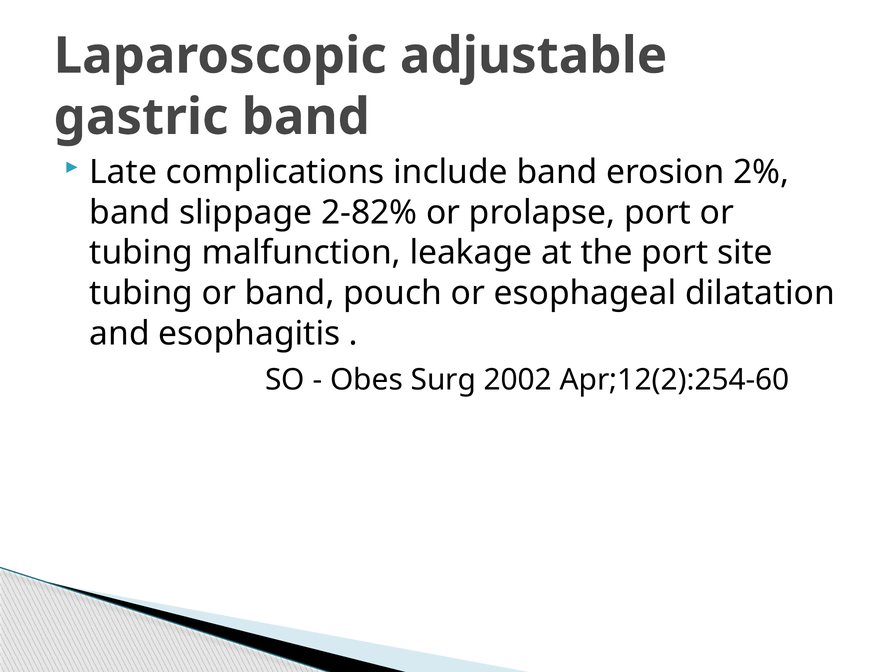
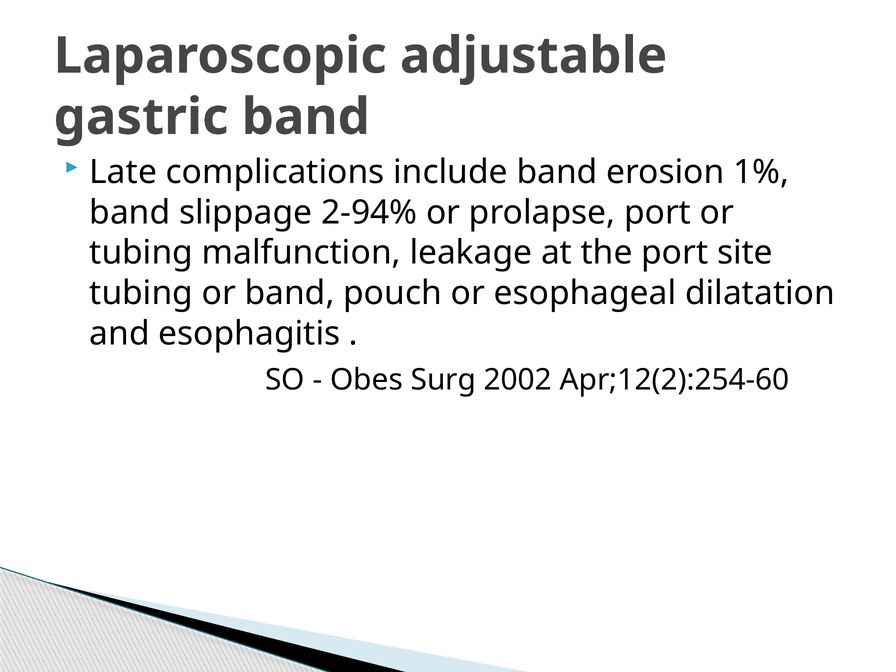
2%: 2% -> 1% (761, 172)
2-82%: 2-82% -> 2-94% (369, 212)
